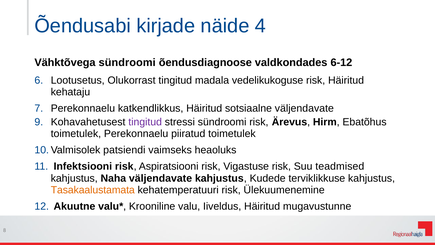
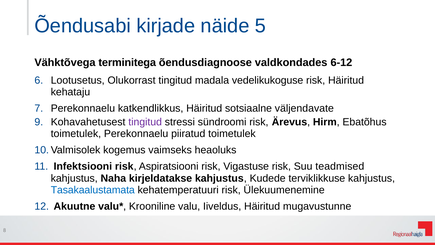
4: 4 -> 5 (260, 26)
Vähktõvega sündroomi: sündroomi -> terminitega (127, 62)
patsiendi: patsiendi -> kogemus (124, 150)
Naha väljendavate: väljendavate -> kirjeldatakse (161, 178)
Tasakaalustamata colour: orange -> blue (93, 190)
